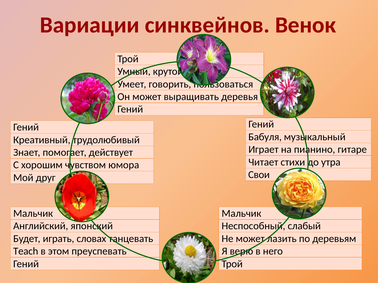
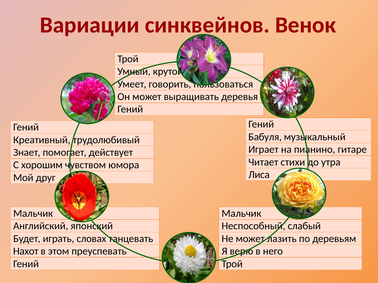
Свои: Свои -> Лиса (259, 175)
Teach: Teach -> Нахот (26, 252)
